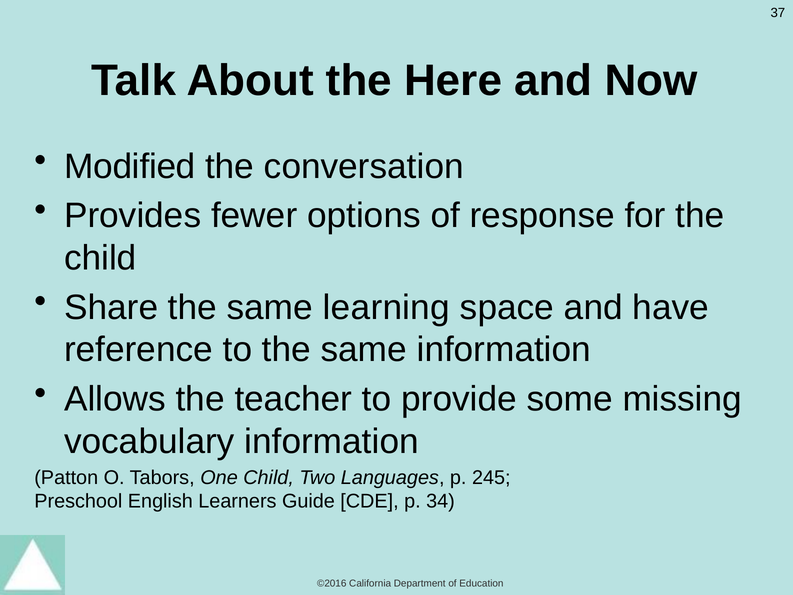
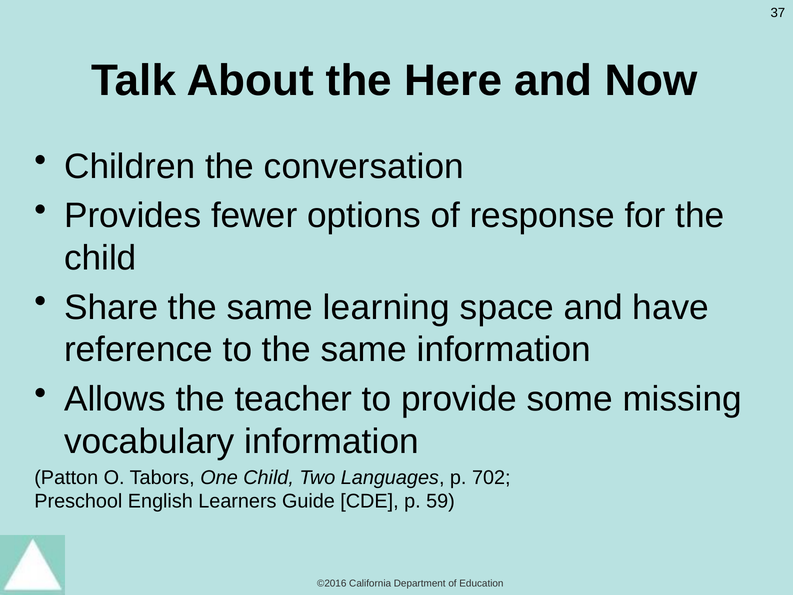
Modified: Modified -> Children (130, 166)
245: 245 -> 702 (491, 477)
34: 34 -> 59 (440, 501)
